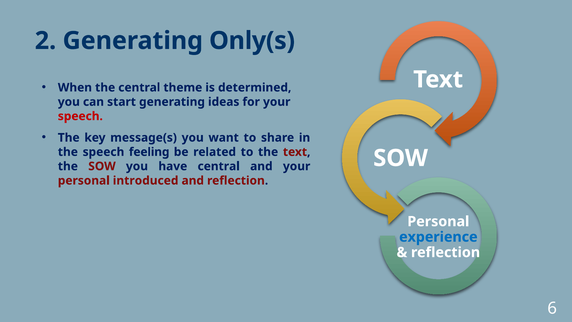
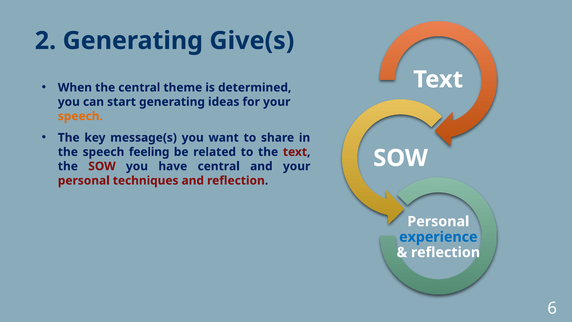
Only(s: Only(s -> Give(s (252, 41)
speech colour: red -> orange (80, 116)
introduced: introduced -> techniques (146, 180)
